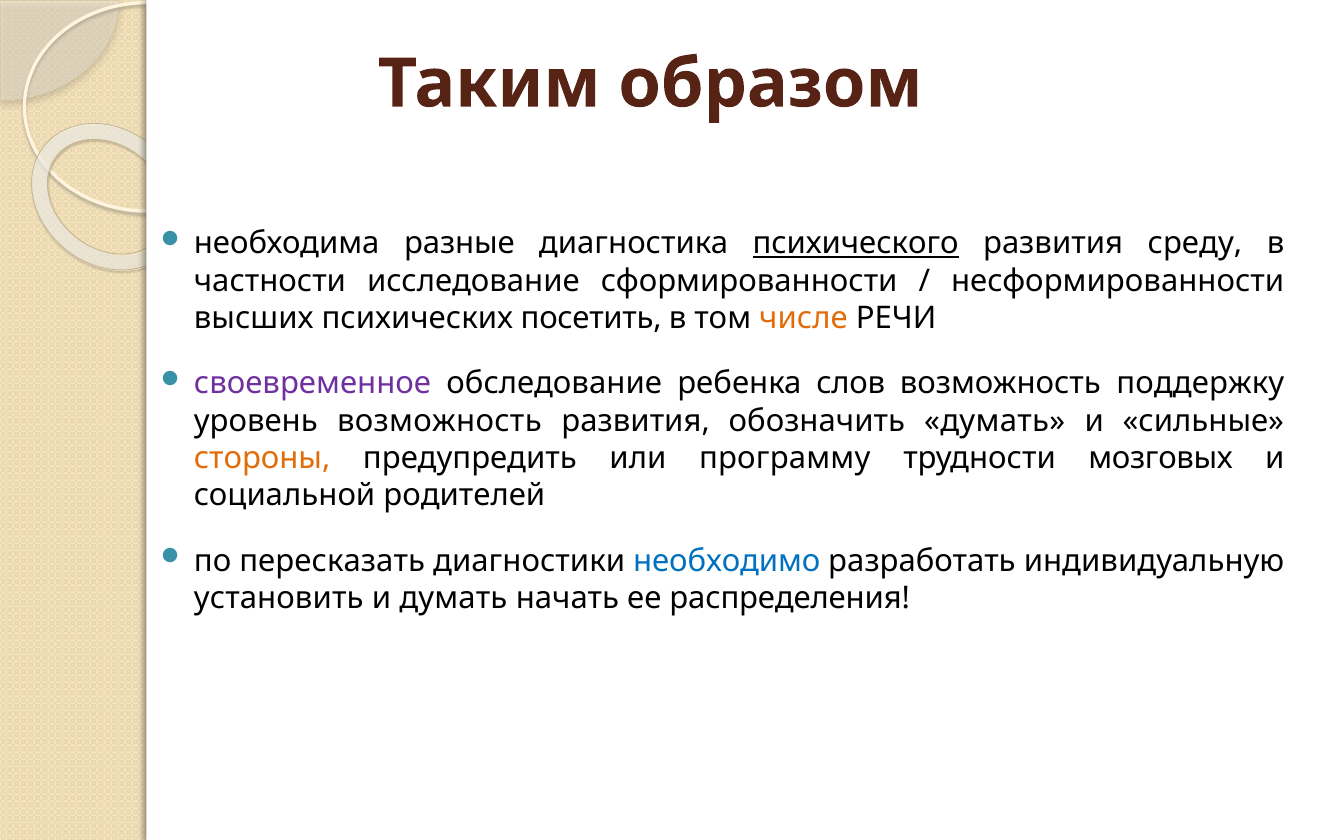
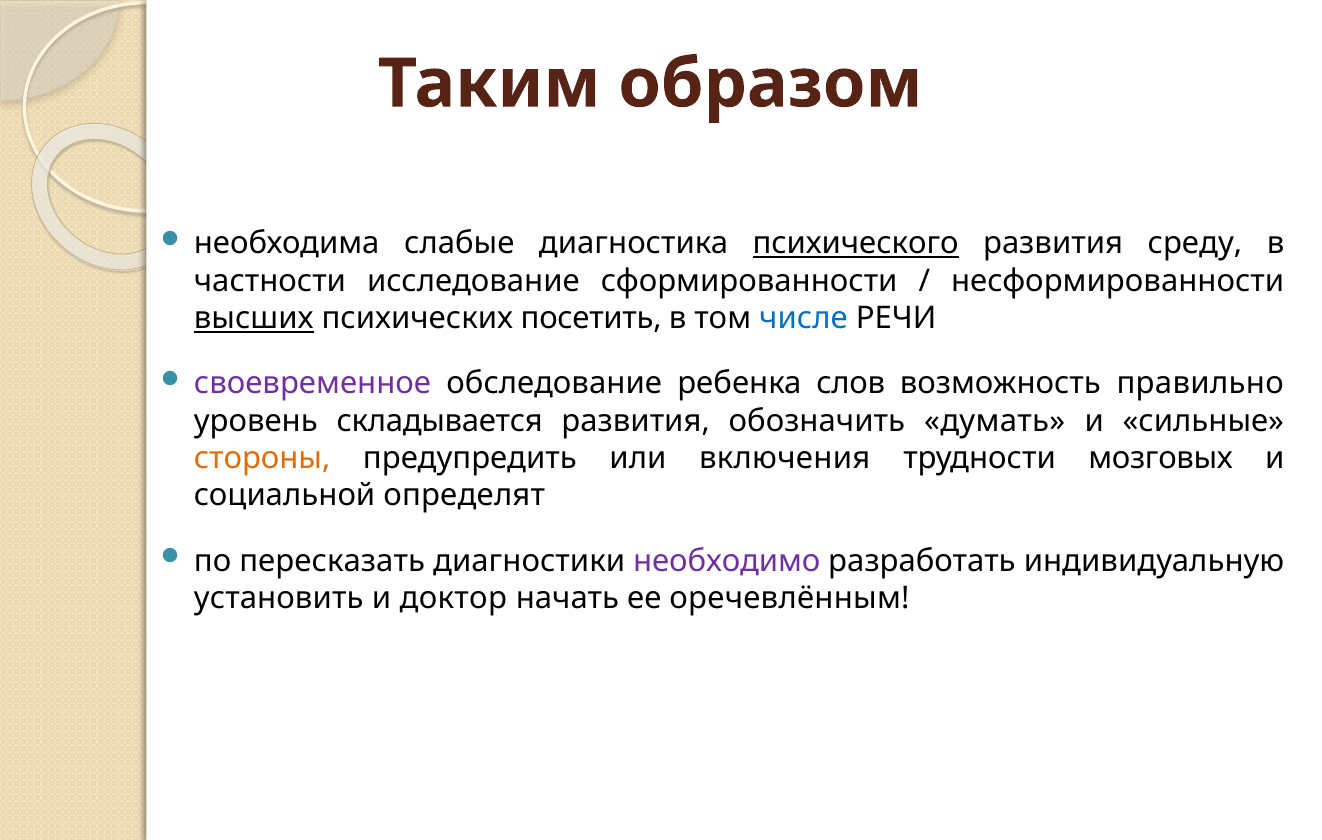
разные: разные -> слабые (459, 243)
высших underline: none -> present (254, 318)
числе colour: orange -> blue (803, 318)
поддержку: поддержку -> правильно (1200, 383)
уровень возможность: возможность -> складывается (440, 421)
программу: программу -> включения (785, 458)
родителей: родителей -> определят (464, 495)
необходимо colour: blue -> purple (727, 560)
и думать: думать -> доктор (453, 598)
распределения: распределения -> оречевлённым (789, 598)
